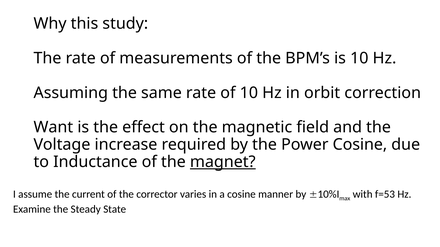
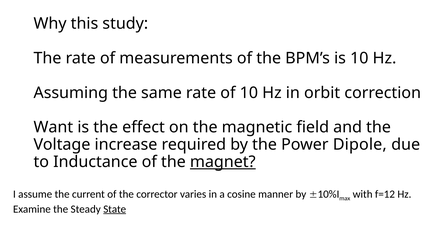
Power Cosine: Cosine -> Dipole (360, 145)
f=53: f=53 -> f=12 (385, 194)
State underline: none -> present (115, 209)
